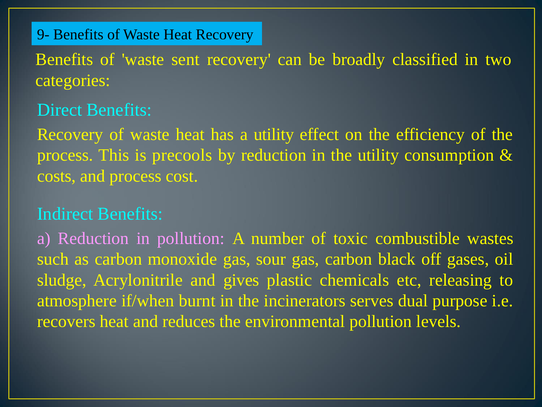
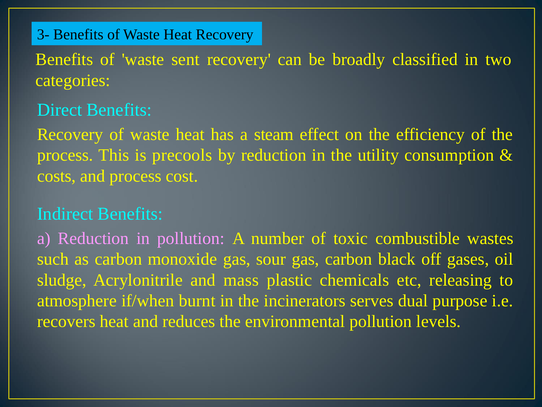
9-: 9- -> 3- (43, 35)
a utility: utility -> steam (274, 134)
gives: gives -> mass (241, 280)
